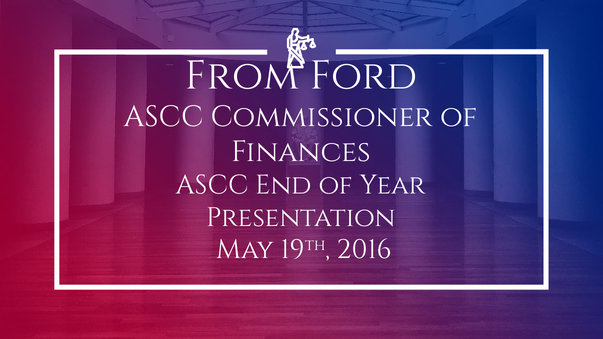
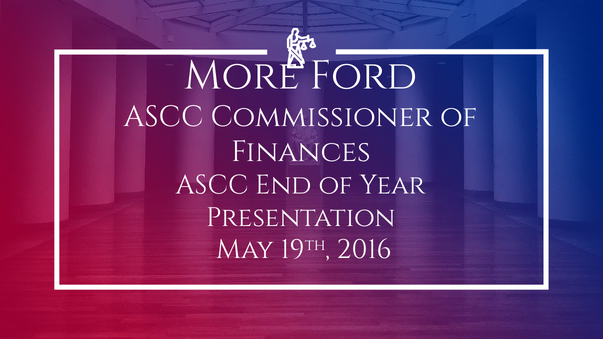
From: From -> More (242, 76)
